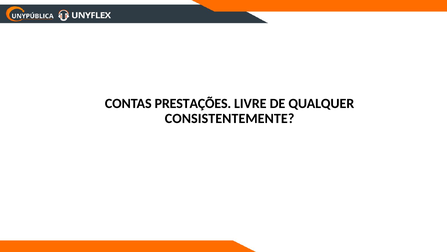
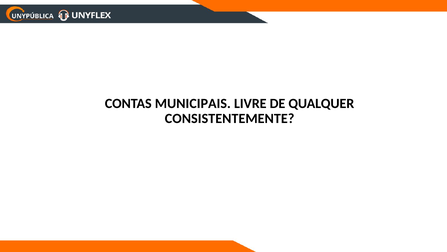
PRESTAÇÕES: PRESTAÇÕES -> MUNICIPAIS (193, 103)
